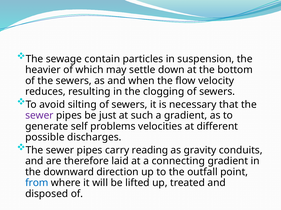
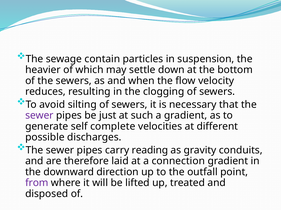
problems: problems -> complete (113, 127)
connecting: connecting -> connection (178, 162)
from colour: blue -> purple (37, 184)
